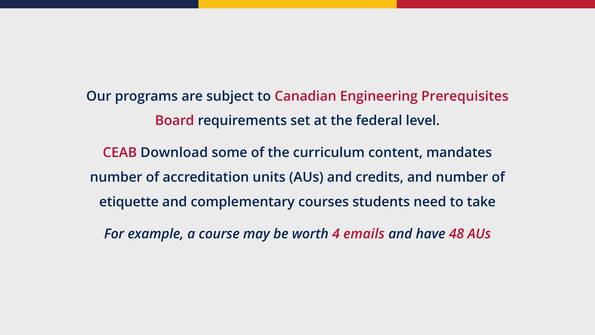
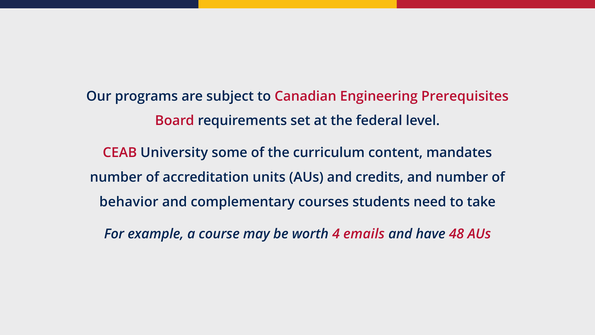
Download: Download -> University (174, 153)
etiquette: etiquette -> behavior (129, 202)
